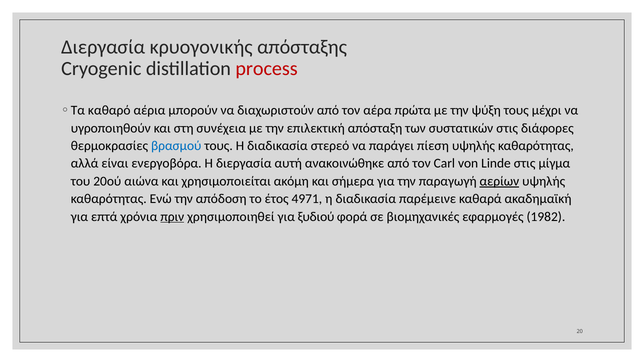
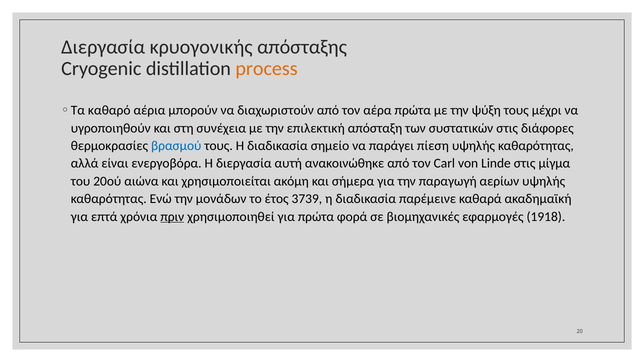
process colour: red -> orange (267, 69)
στερεό: στερεό -> σημείο (330, 146)
αερίων underline: present -> none (499, 181)
απόδοση: απόδοση -> μονάδων (221, 199)
4971: 4971 -> 3739 (307, 199)
για ξυδιού: ξυδιού -> πρώτα (316, 217)
1982: 1982 -> 1918 (546, 217)
